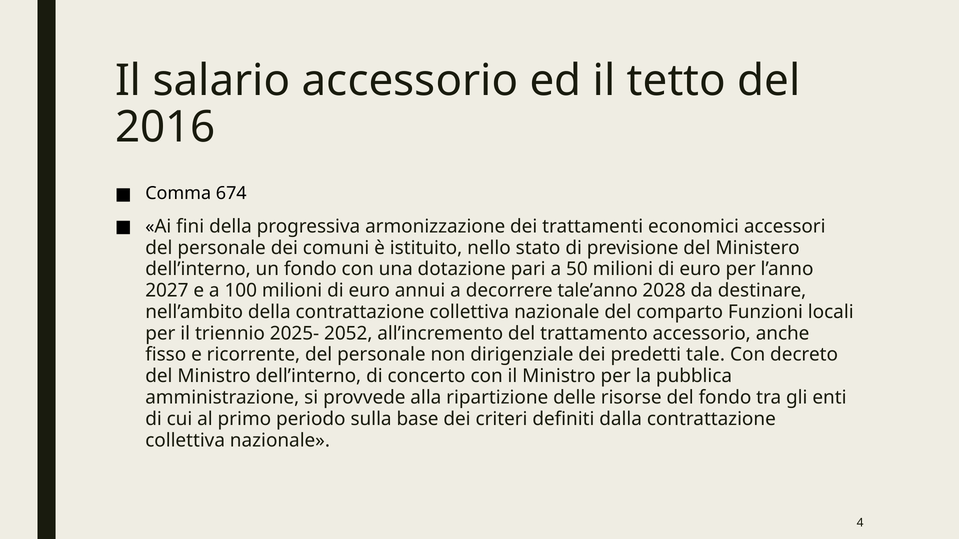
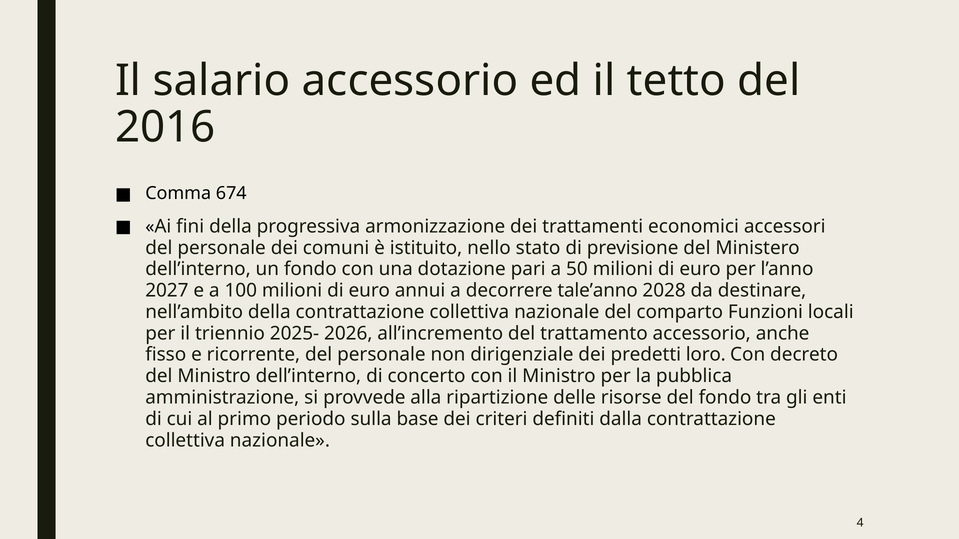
2052: 2052 -> 2026 (348, 334)
tale: tale -> loro (706, 355)
